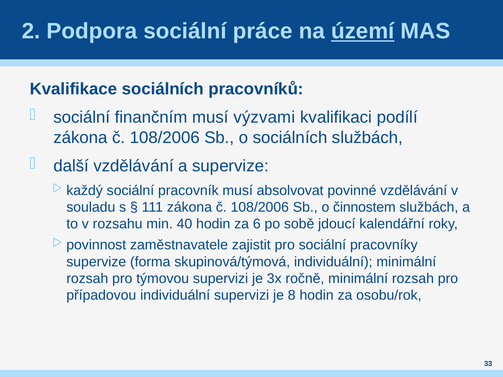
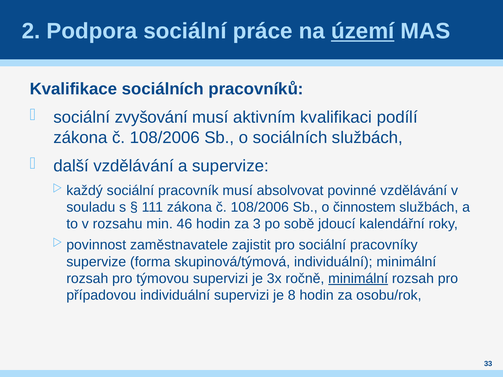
finančním: finančním -> zvyšování (151, 117)
výzvami: výzvami -> aktivním (264, 117)
40: 40 -> 46 (184, 224)
6: 6 -> 3 (257, 224)
minimální underline: none -> present (358, 279)
